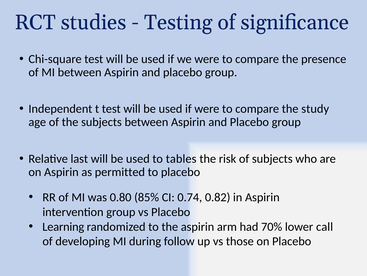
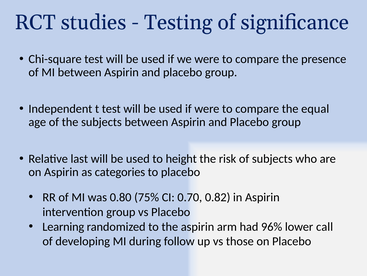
study: study -> equal (315, 109)
tables: tables -> height (181, 158)
permitted: permitted -> categories (120, 172)
85%: 85% -> 75% (147, 197)
0.74: 0.74 -> 0.70 (190, 197)
70%: 70% -> 96% (272, 226)
